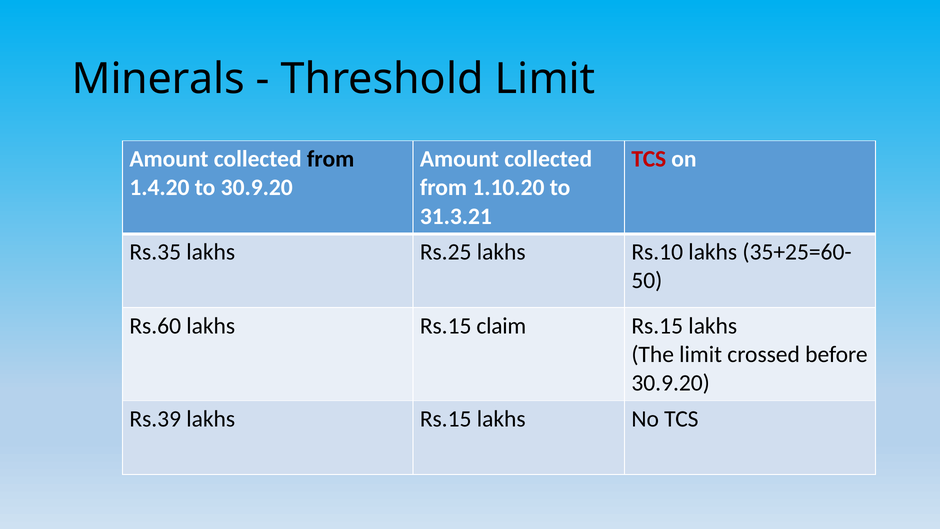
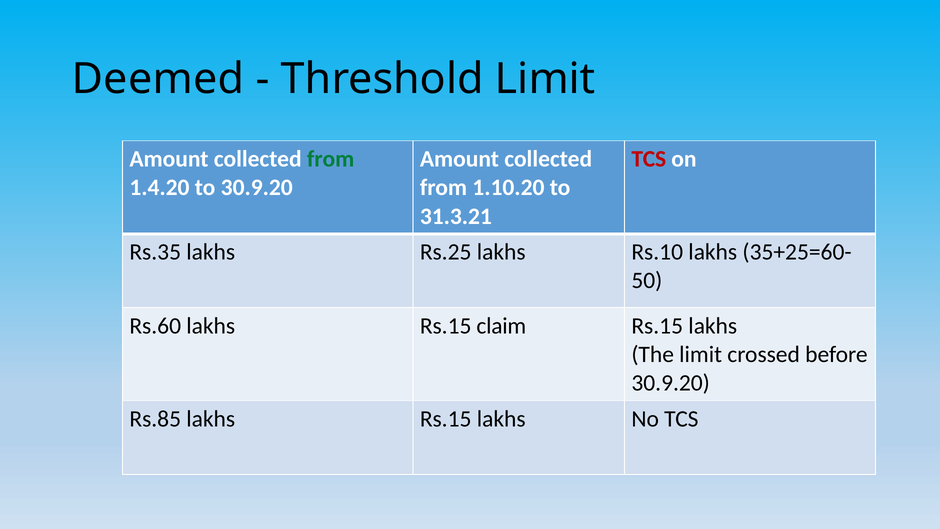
Minerals: Minerals -> Deemed (158, 79)
from colour: black -> green (331, 159)
Rs.39: Rs.39 -> Rs.85 (155, 419)
